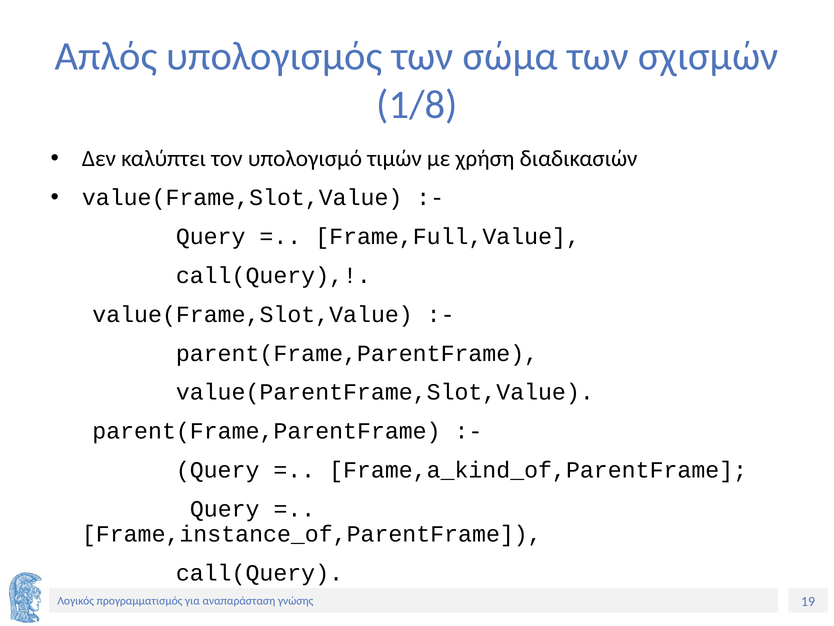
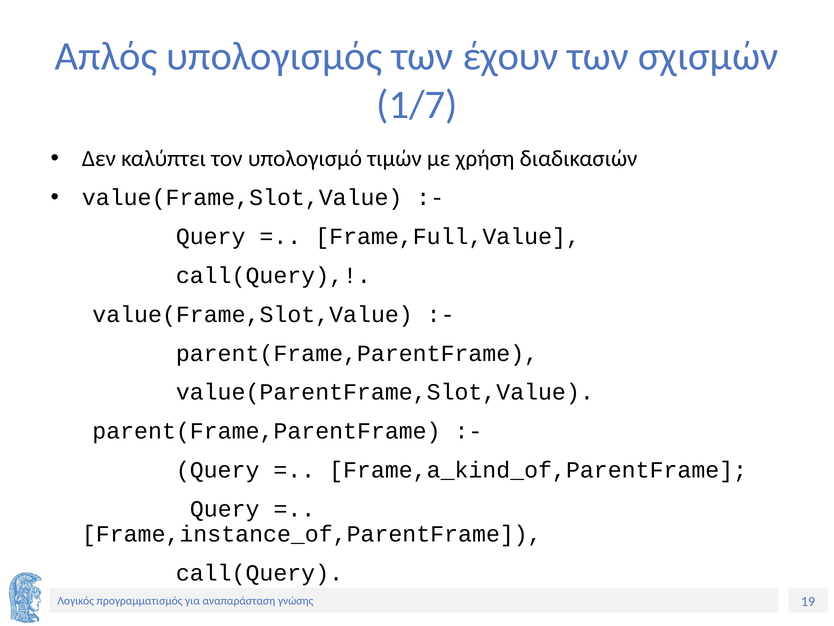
σώμα: σώμα -> έχουν (510, 56)
1/8: 1/8 -> 1/7 (417, 105)
